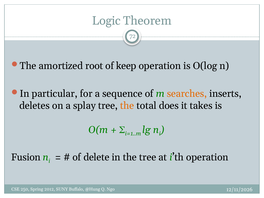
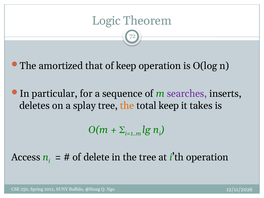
root: root -> that (94, 66)
searches colour: orange -> purple (187, 94)
total does: does -> keep (169, 106)
Fusion: Fusion -> Access (26, 157)
